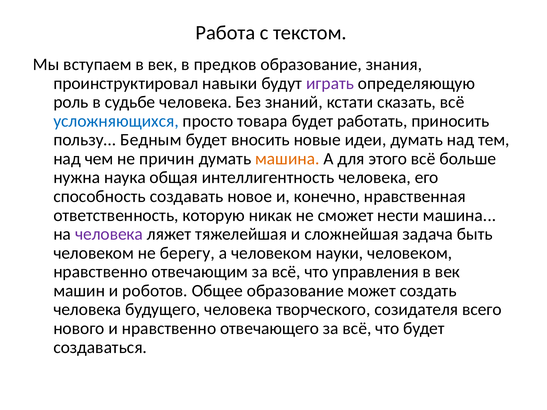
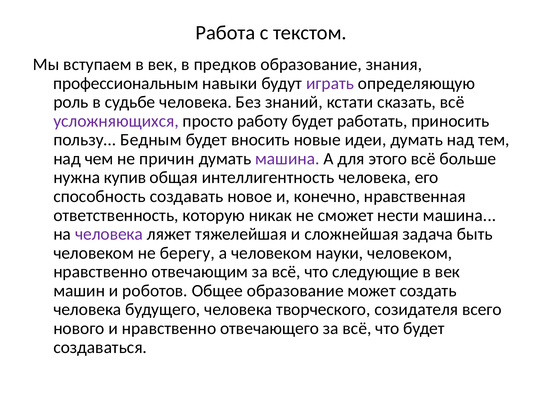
проинструктировал: проинструктировал -> профессиональным (126, 83)
усложняющихся colour: blue -> purple (116, 121)
товара: товара -> работу (262, 121)
машина colour: orange -> purple (287, 159)
наука: наука -> купив (125, 178)
управления: управления -> следующие (375, 272)
